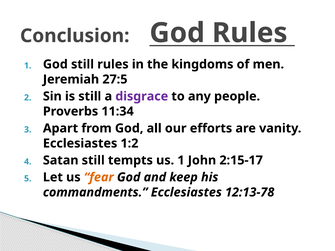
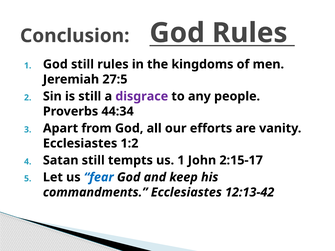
11:34: 11:34 -> 44:34 (118, 111)
fear colour: orange -> blue (99, 177)
12:13-78: 12:13-78 -> 12:13-42 (250, 192)
